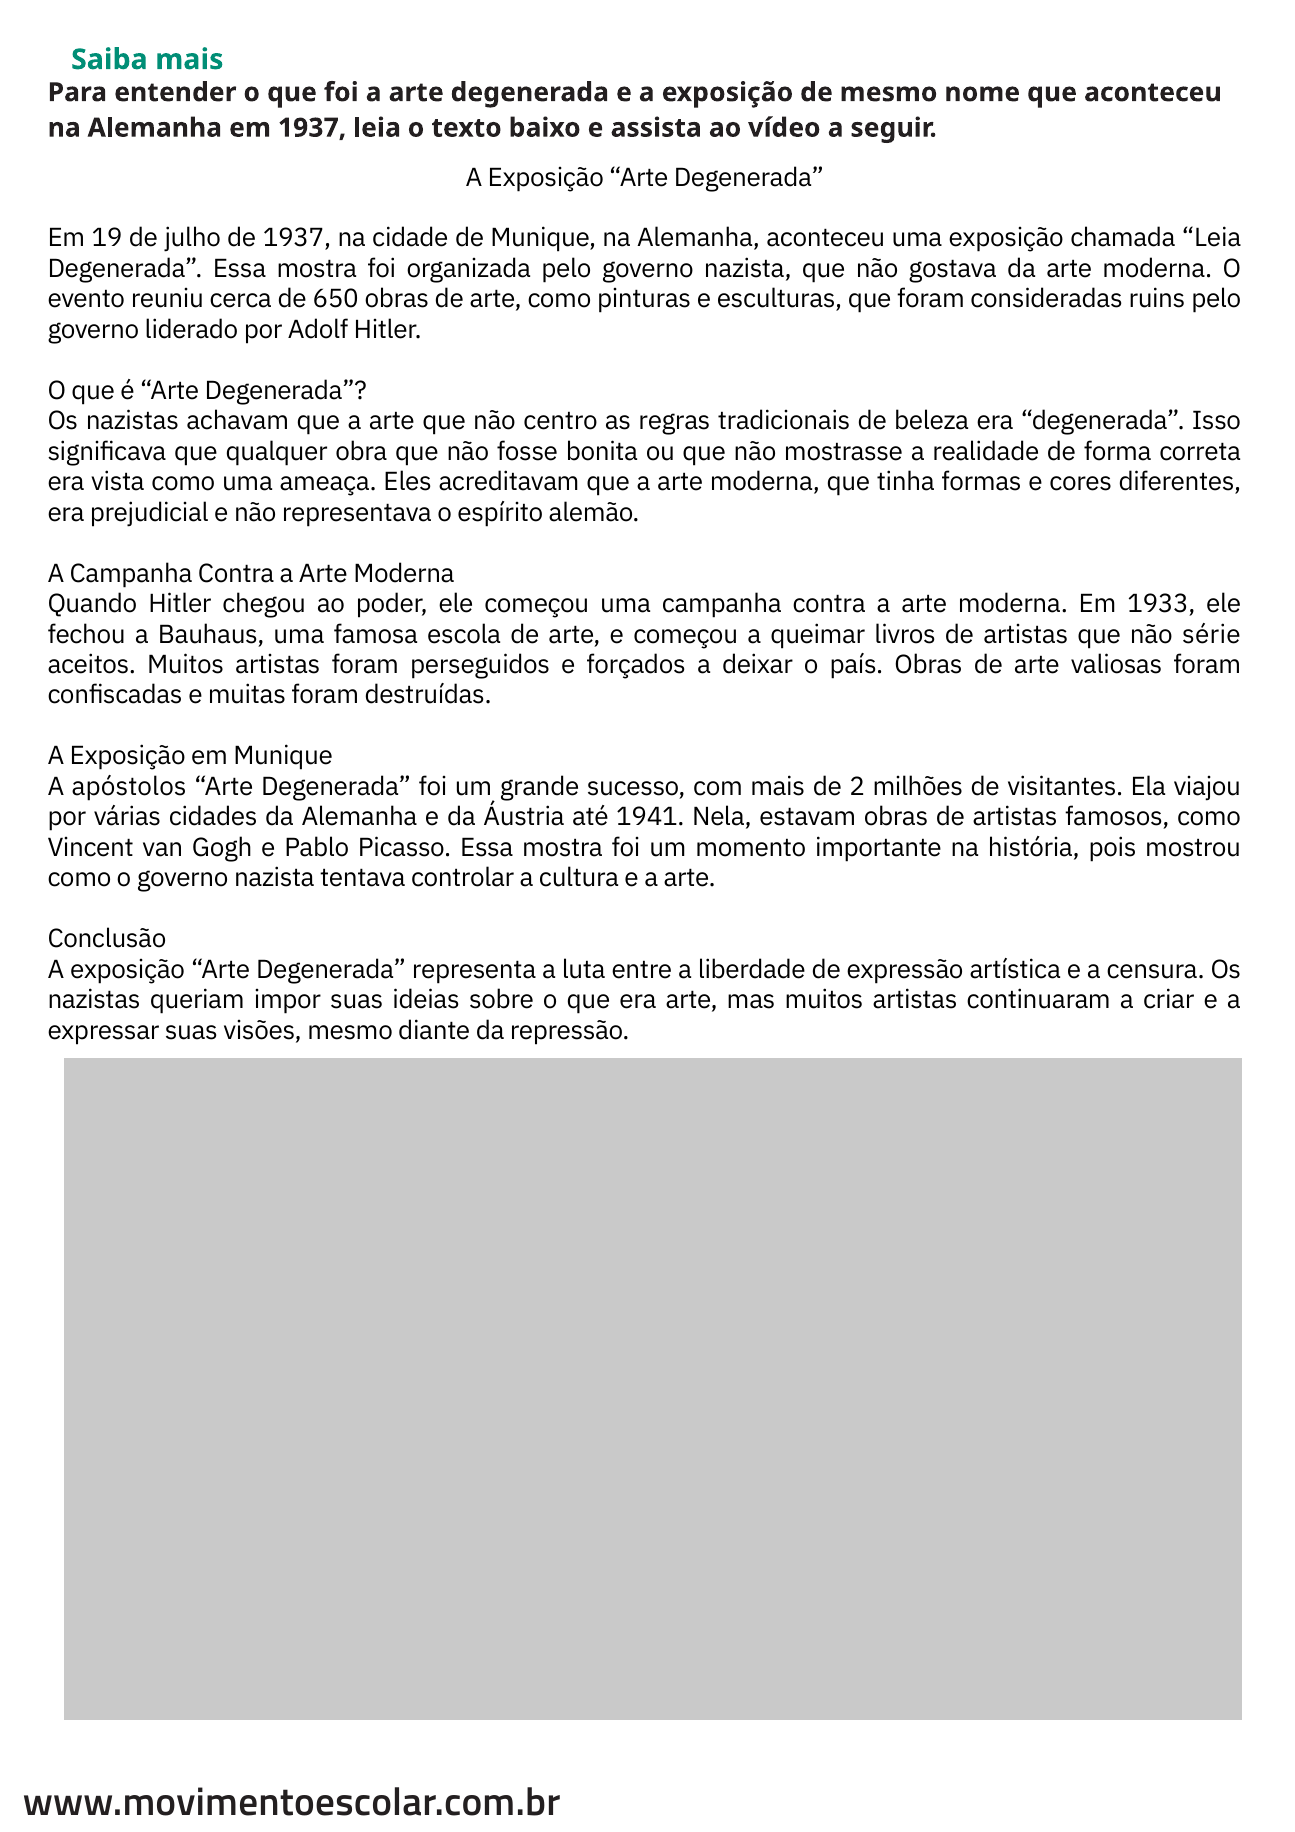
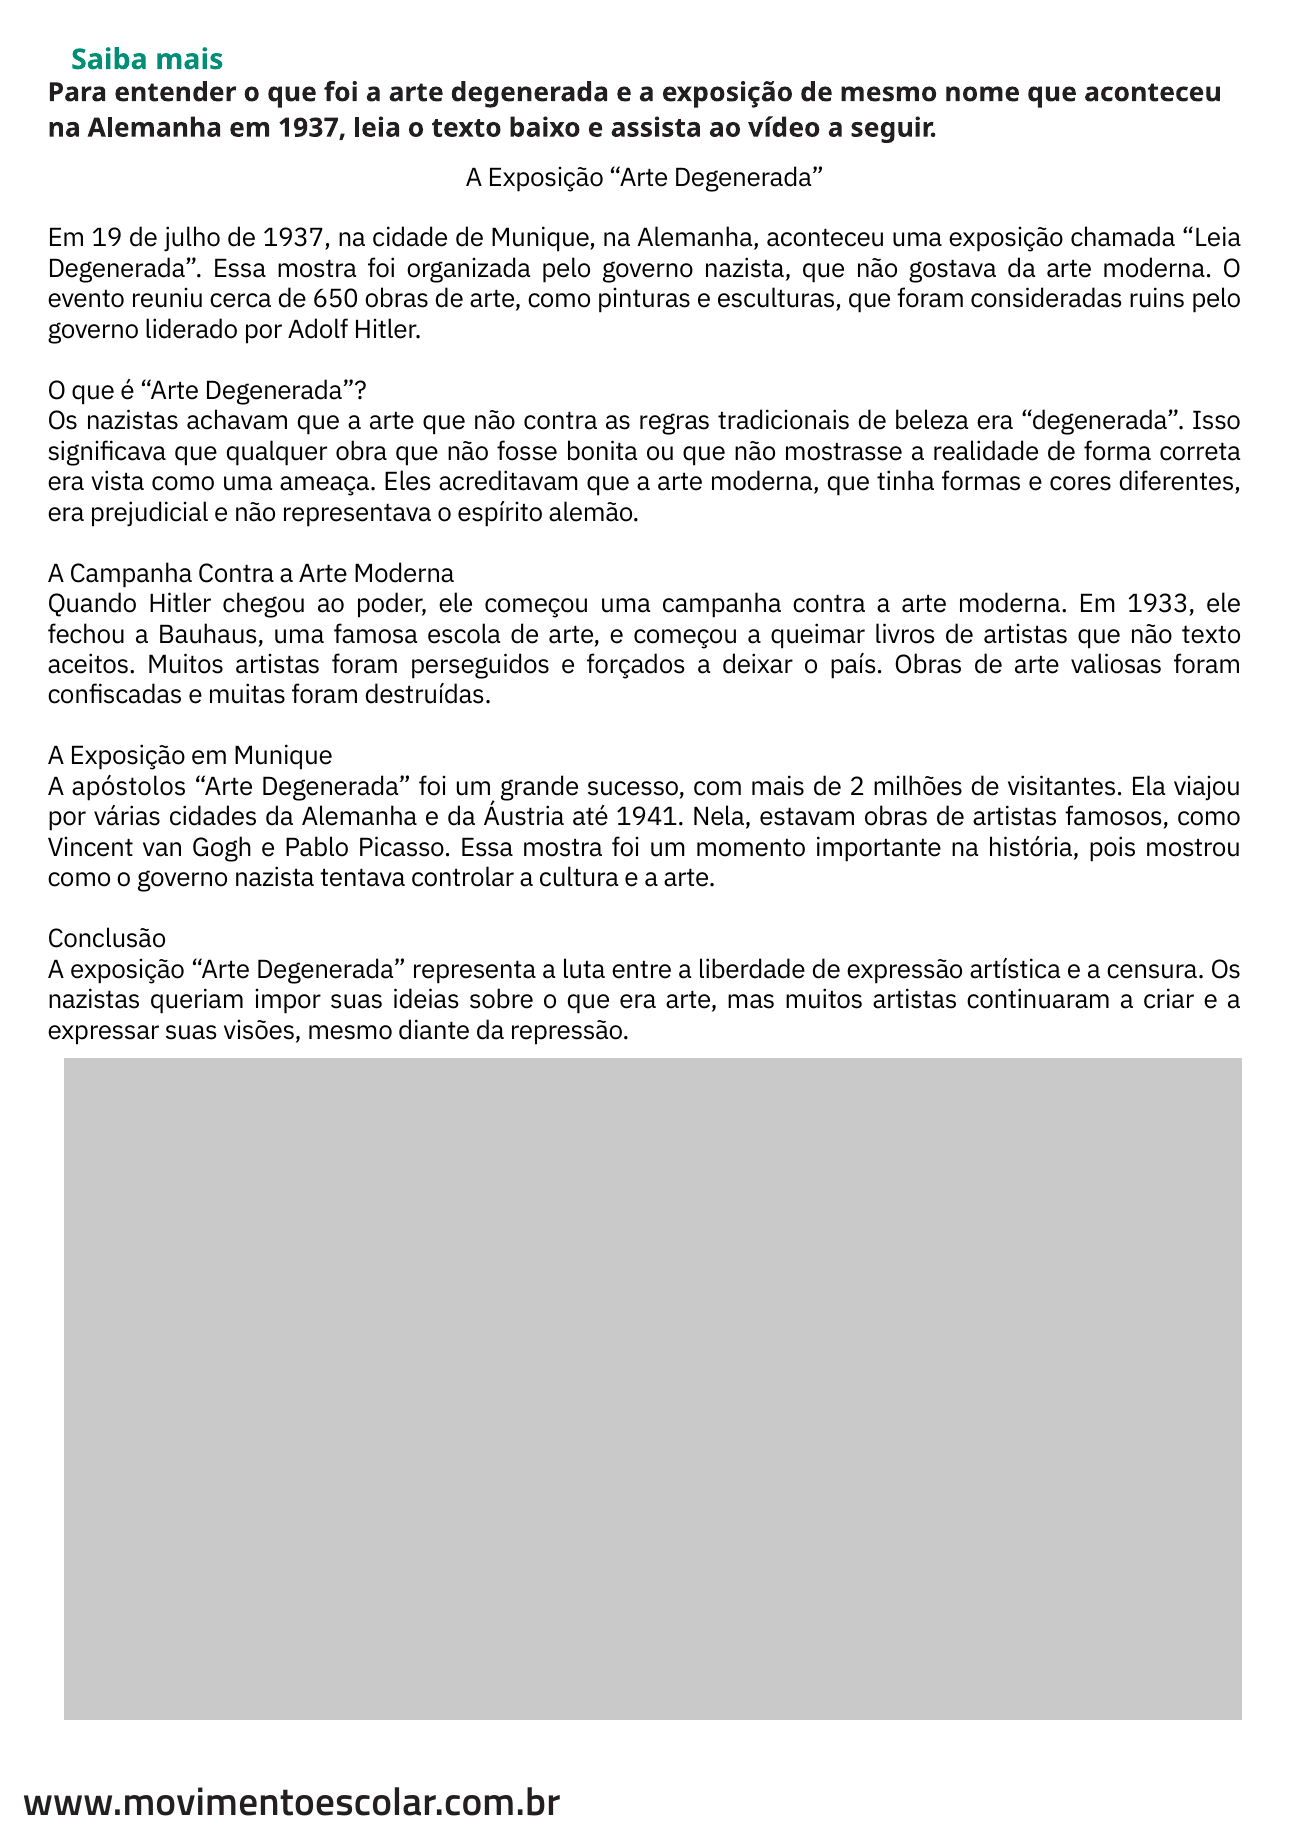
não centro: centro -> contra (561, 421)
não série: série -> texto (1212, 635)
